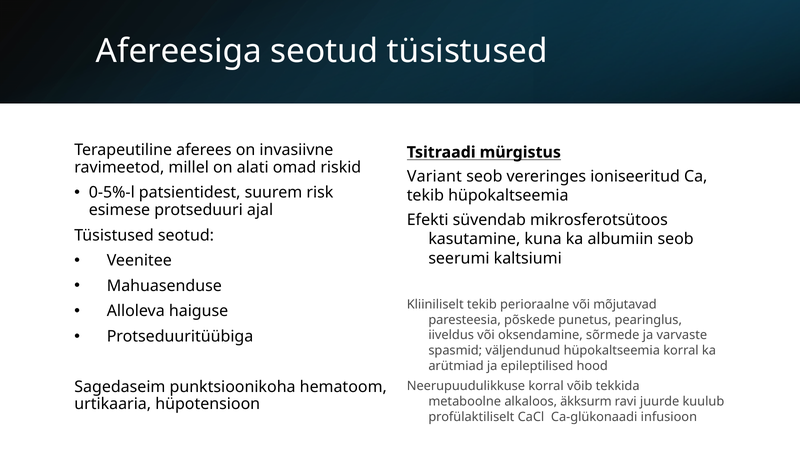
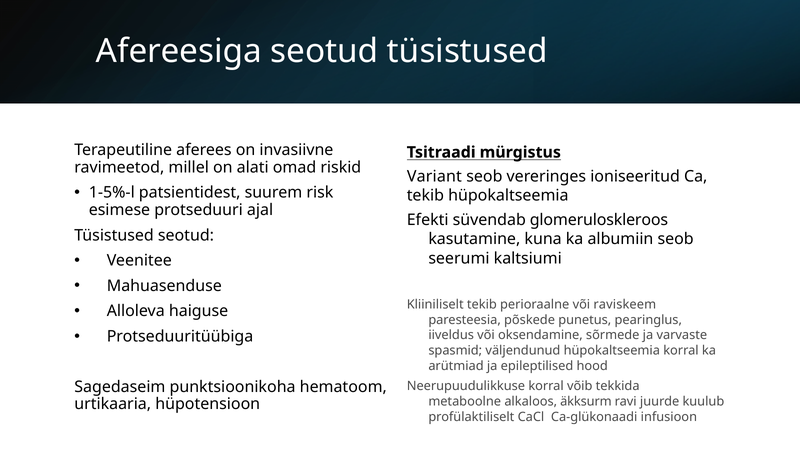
0-5%-l: 0-5%-l -> 1-5%-l (112, 193)
mikrosferotsütoos: mikrosferotsütoos -> glomeruloskleroos (599, 220)
mõjutavad: mõjutavad -> raviskeem (625, 304)
